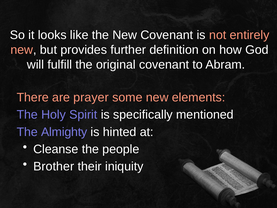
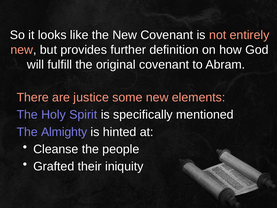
prayer: prayer -> justice (91, 97)
Brother: Brother -> Grafted (54, 166)
